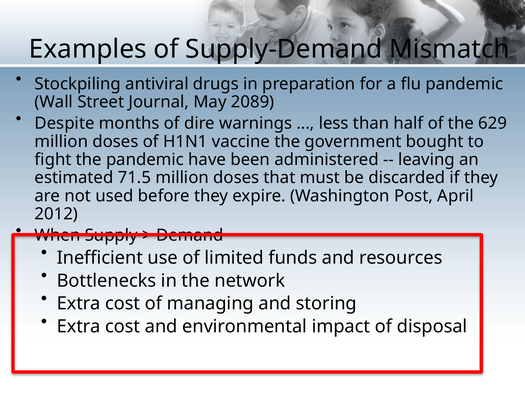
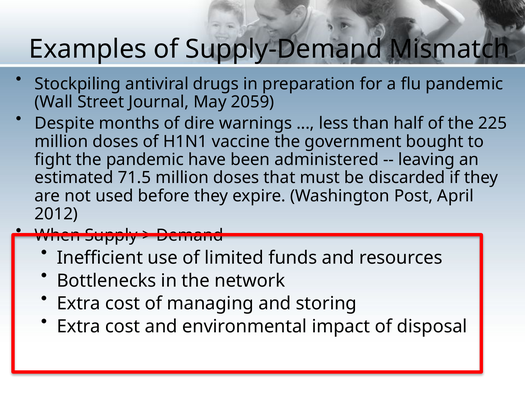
2089: 2089 -> 2059 (253, 102)
629: 629 -> 225 (493, 123)
